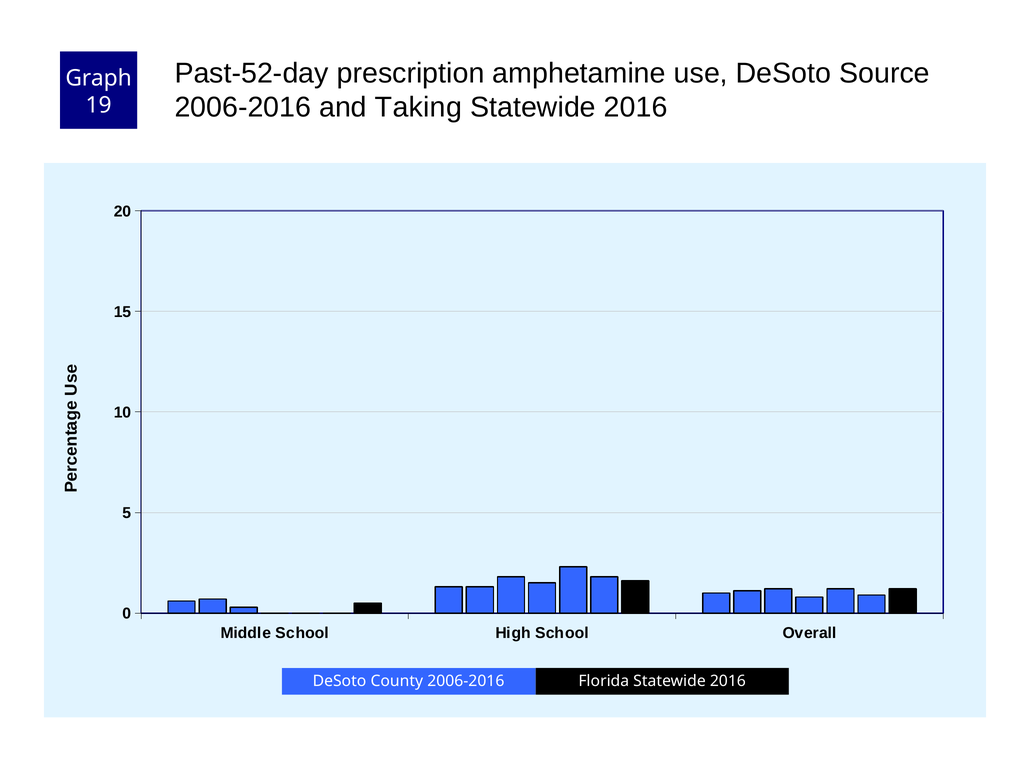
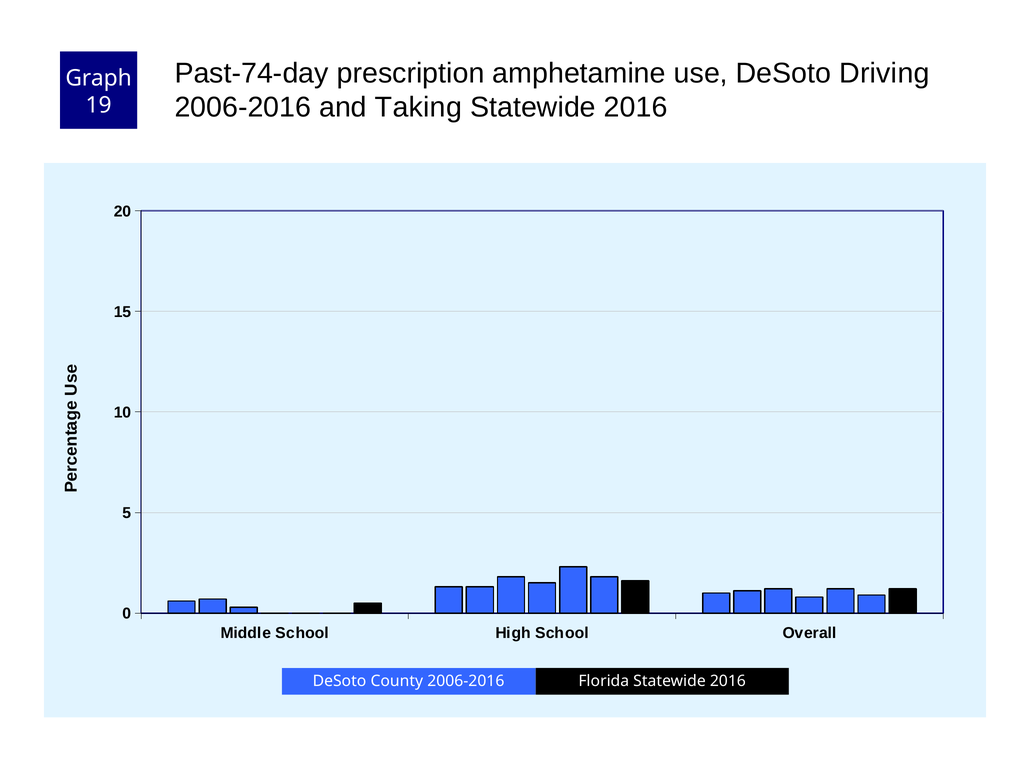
Past-52-day: Past-52-day -> Past-74-day (252, 73)
Source: Source -> Driving (884, 73)
